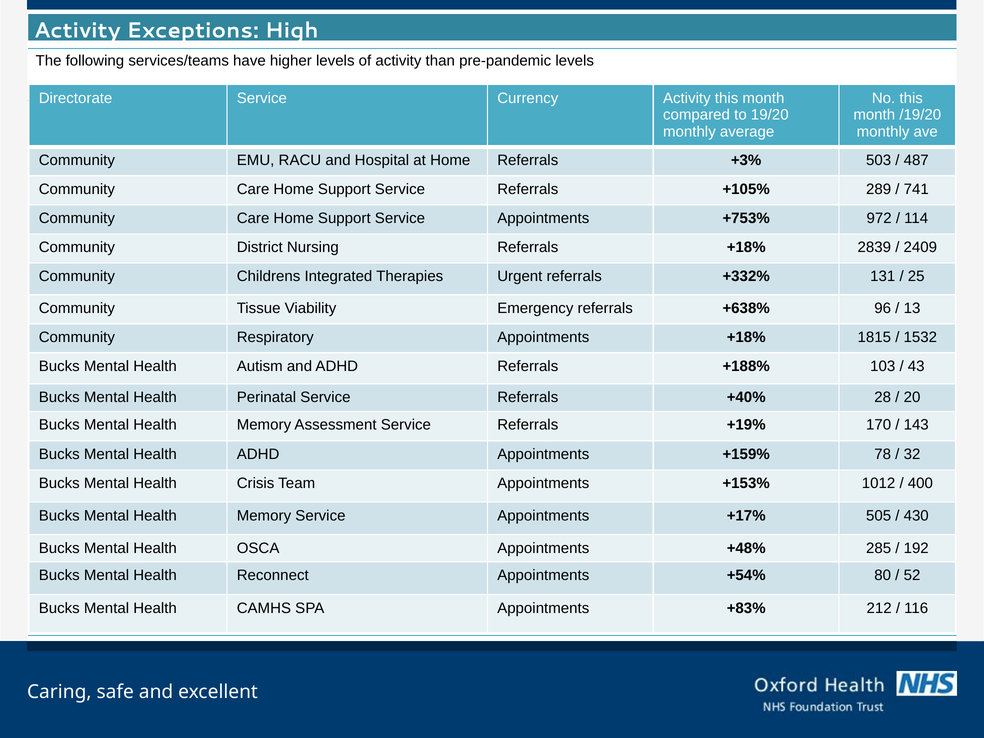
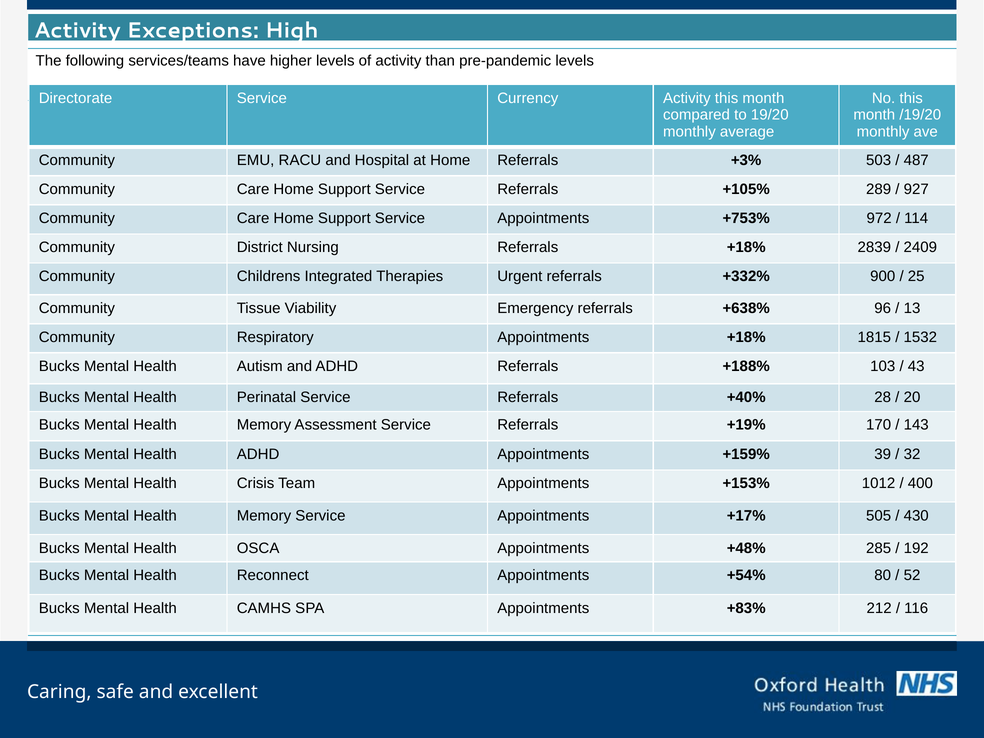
741: 741 -> 927 (916, 189)
131: 131 -> 900 (883, 276)
78: 78 -> 39 (883, 454)
